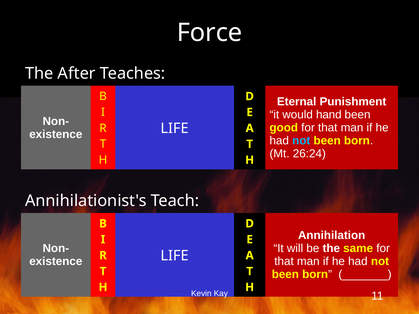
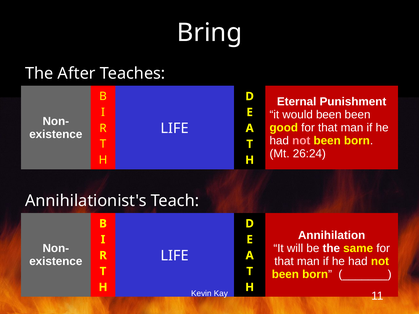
Force: Force -> Bring (209, 33)
would hand: hand -> been (329, 115)
not colour: light blue -> pink (301, 141)
